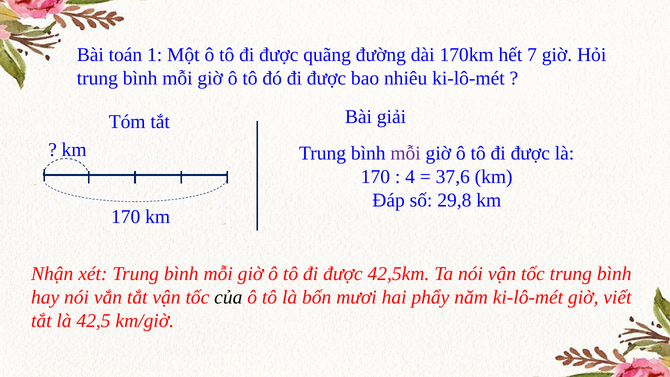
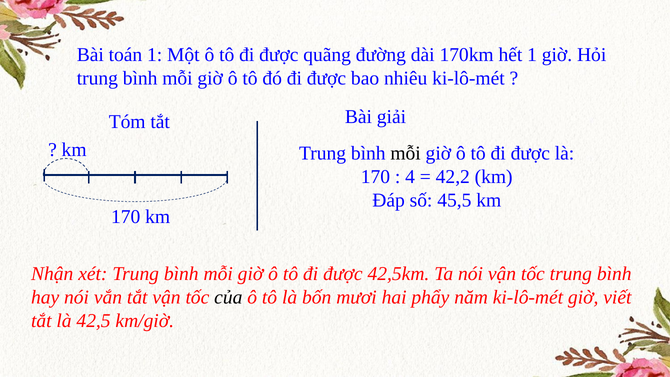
hết 7: 7 -> 1 (532, 55)
mỗi colour: purple -> black (406, 153)
37,6: 37,6 -> 42,2 (453, 177)
29,8: 29,8 -> 45,5 (454, 200)
